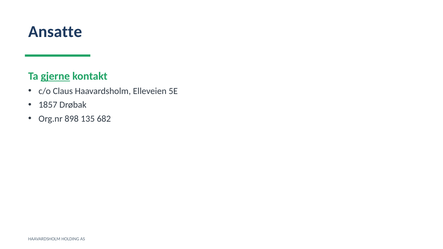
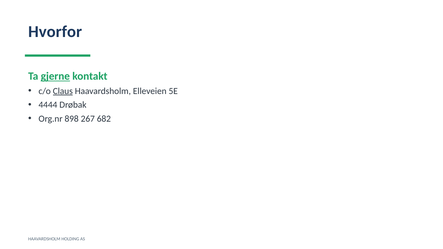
Ansatte: Ansatte -> Hvorfor (55, 32)
Claus underline: none -> present (63, 91)
1857: 1857 -> 4444 (48, 105)
135: 135 -> 267 (88, 119)
